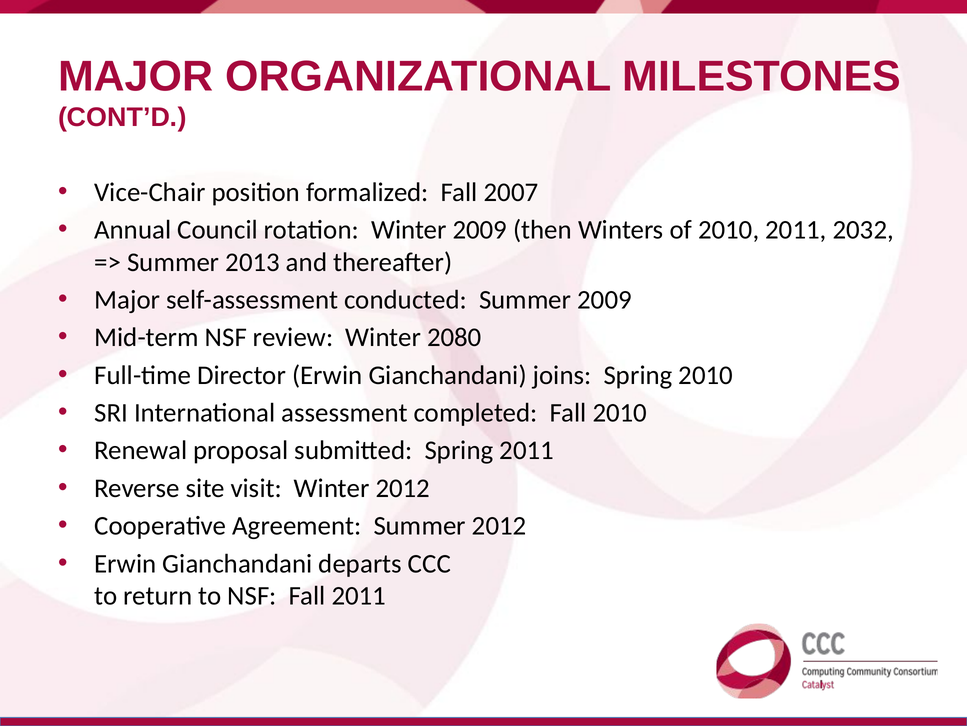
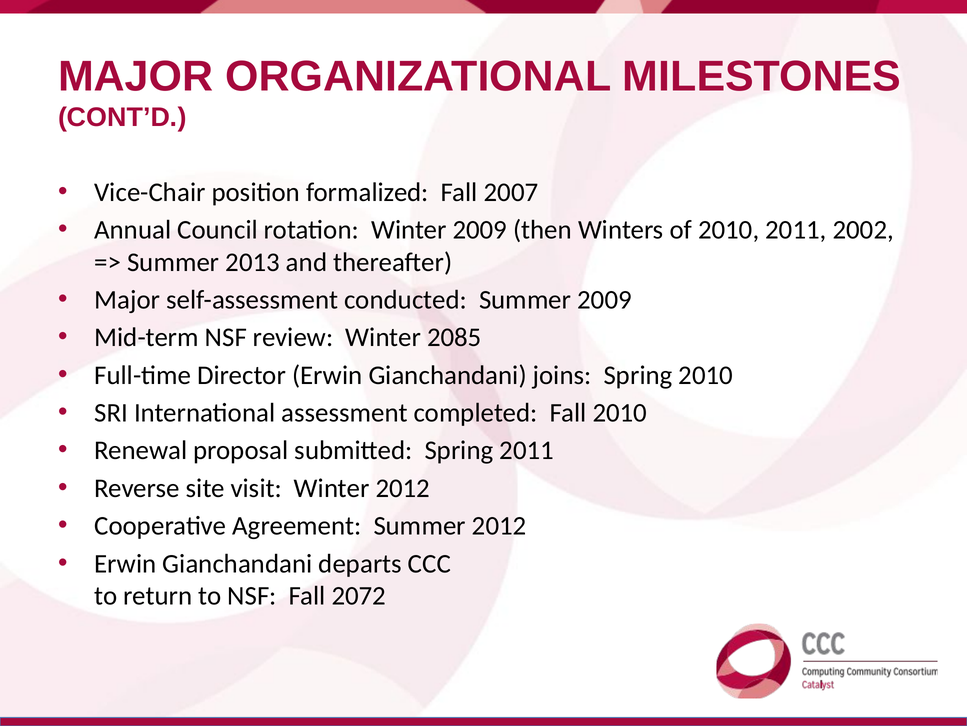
2032: 2032 -> 2002 (863, 230)
2080: 2080 -> 2085 (454, 337)
Fall 2011: 2011 -> 2072 (359, 595)
